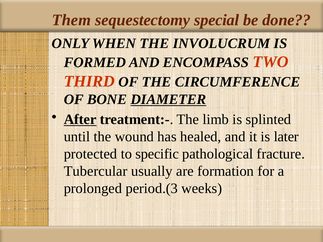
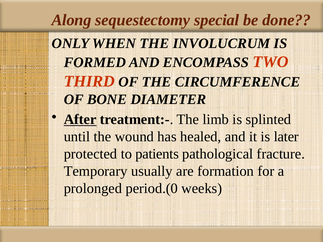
Them: Them -> Along (71, 20)
DIAMETER underline: present -> none (168, 100)
specific: specific -> patients (157, 154)
Tubercular: Tubercular -> Temporary (96, 171)
period.(3: period.(3 -> period.(0 (152, 189)
